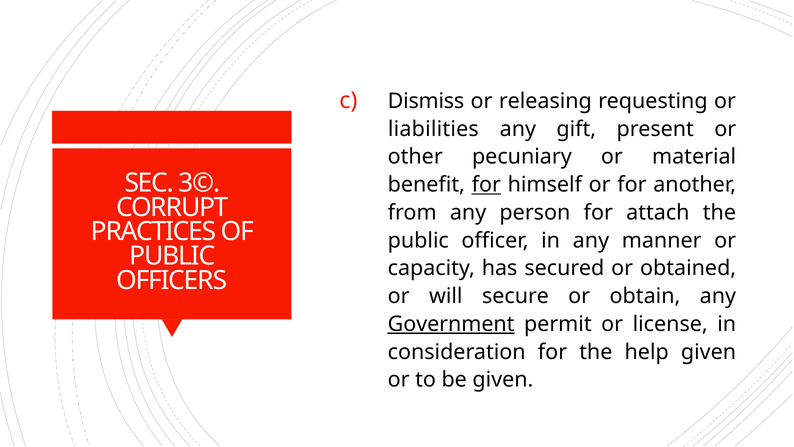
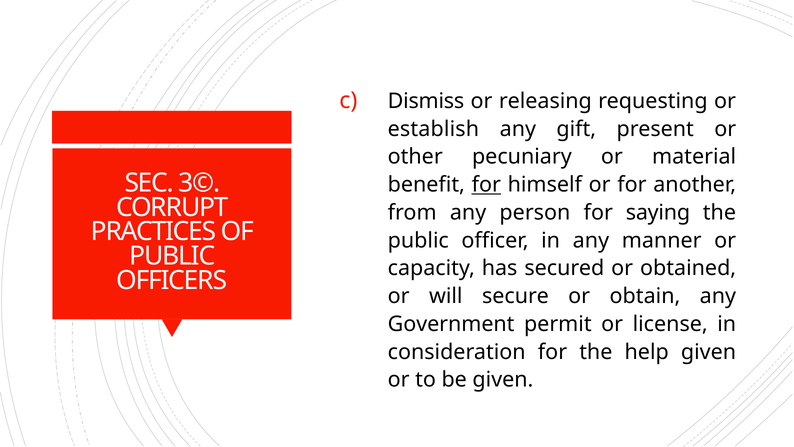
liabilities: liabilities -> establish (433, 129)
attach: attach -> saying (658, 212)
Government underline: present -> none (451, 324)
